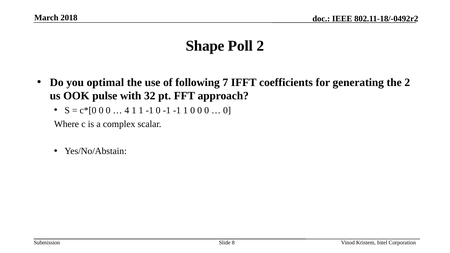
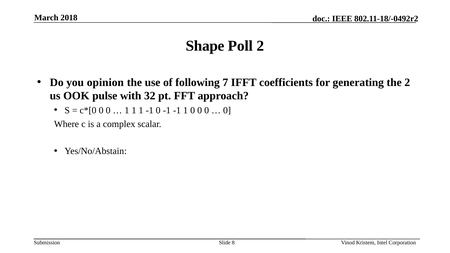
optimal: optimal -> opinion (105, 82)
4: 4 -> 1 (127, 110)
